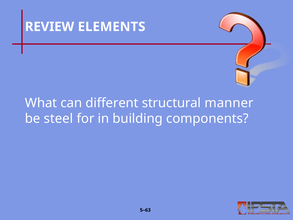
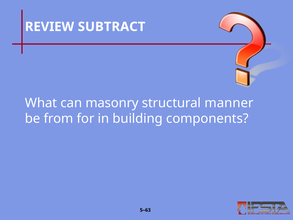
ELEMENTS: ELEMENTS -> SUBTRACT (112, 27)
different: different -> masonry (112, 103)
steel: steel -> from (58, 118)
